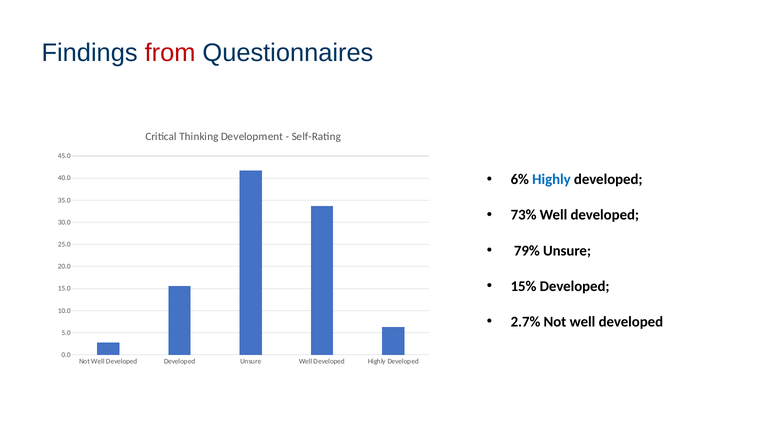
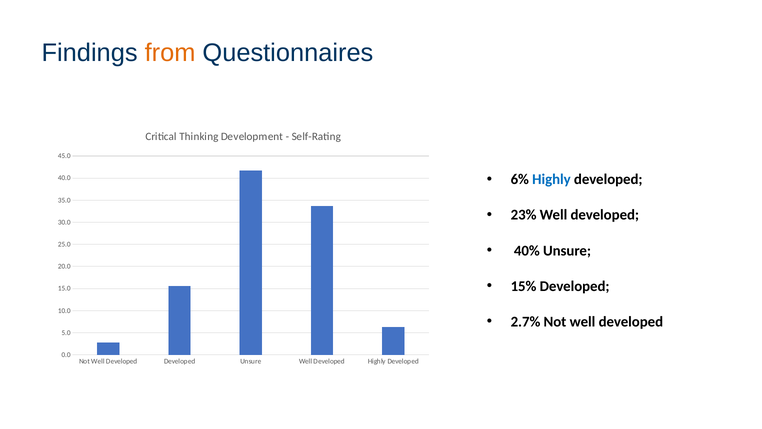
from colour: red -> orange (170, 53)
73%: 73% -> 23% (524, 215)
79%: 79% -> 40% (527, 250)
